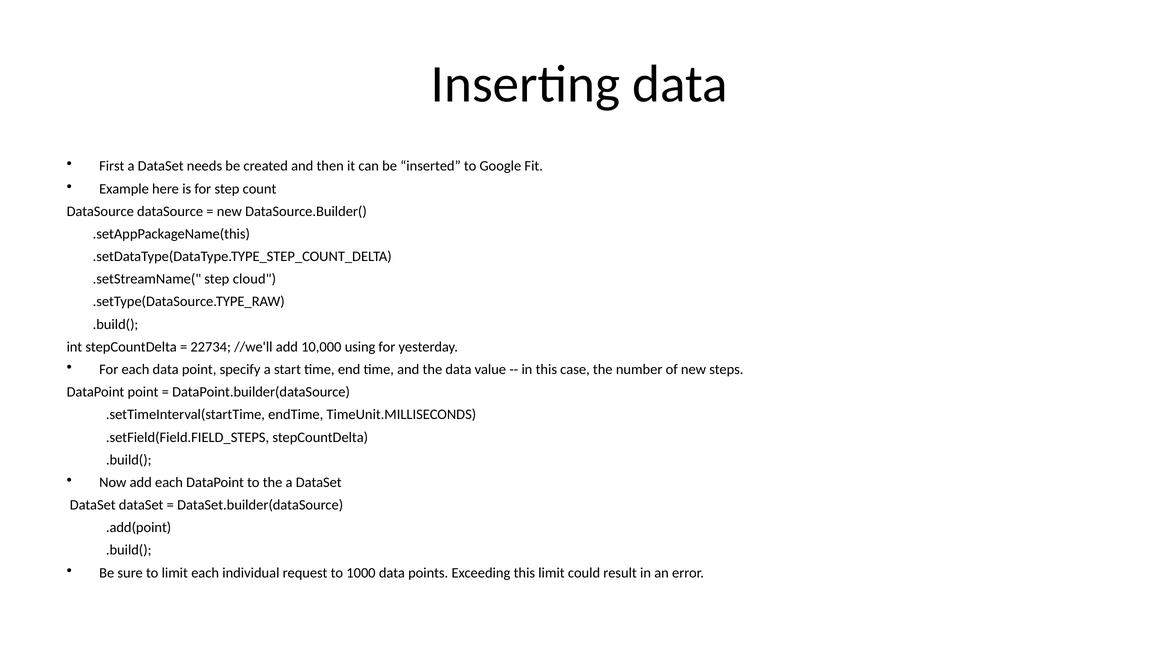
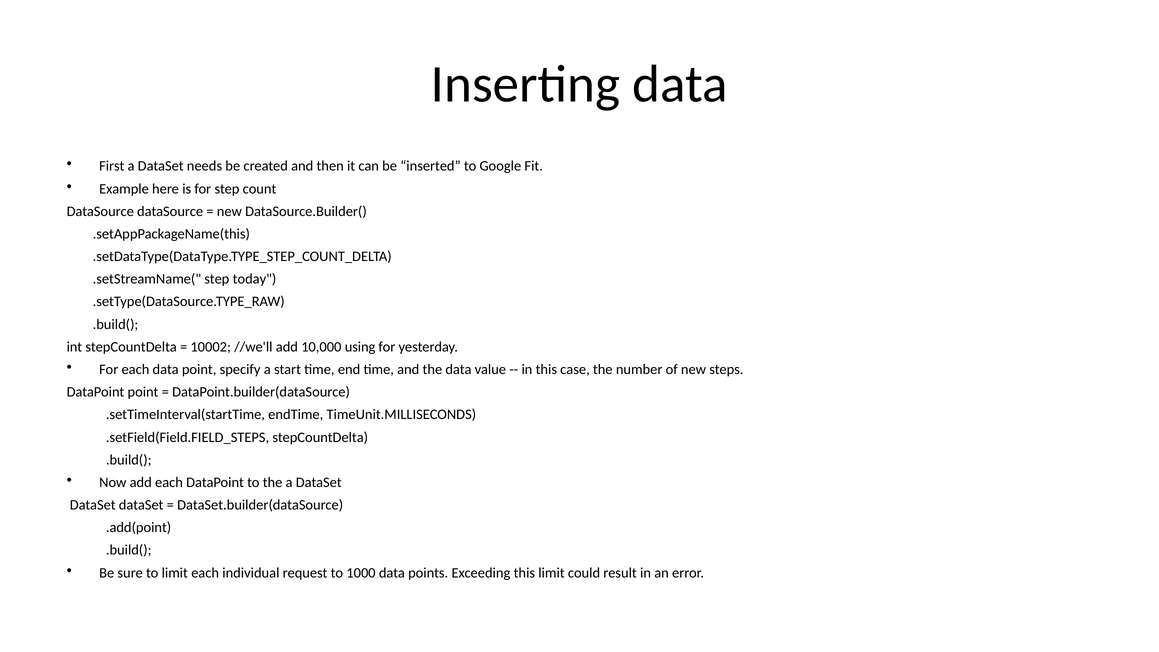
cloud: cloud -> today (255, 279)
22734: 22734 -> 10002 (211, 347)
